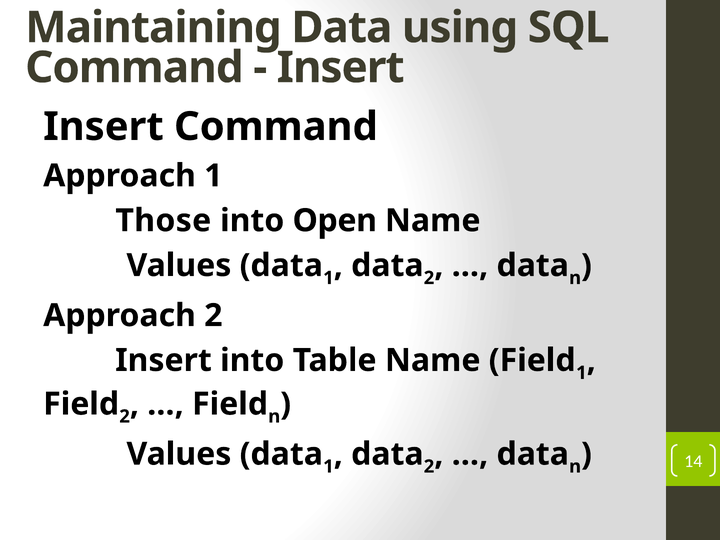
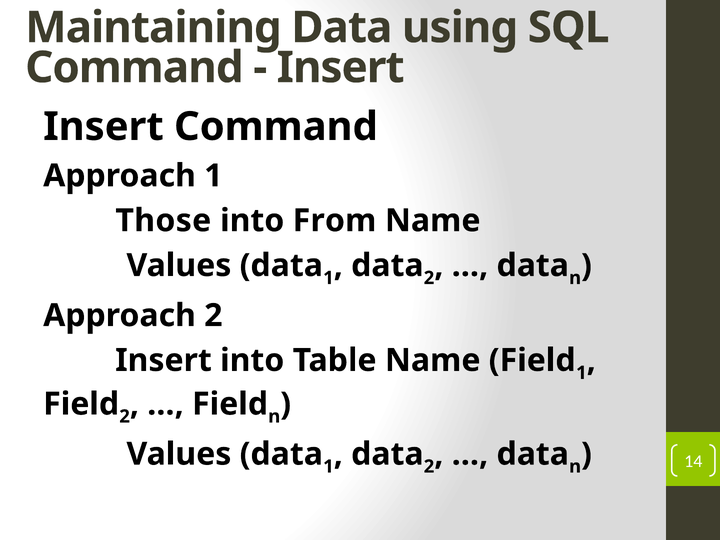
Open: Open -> From (335, 221)
